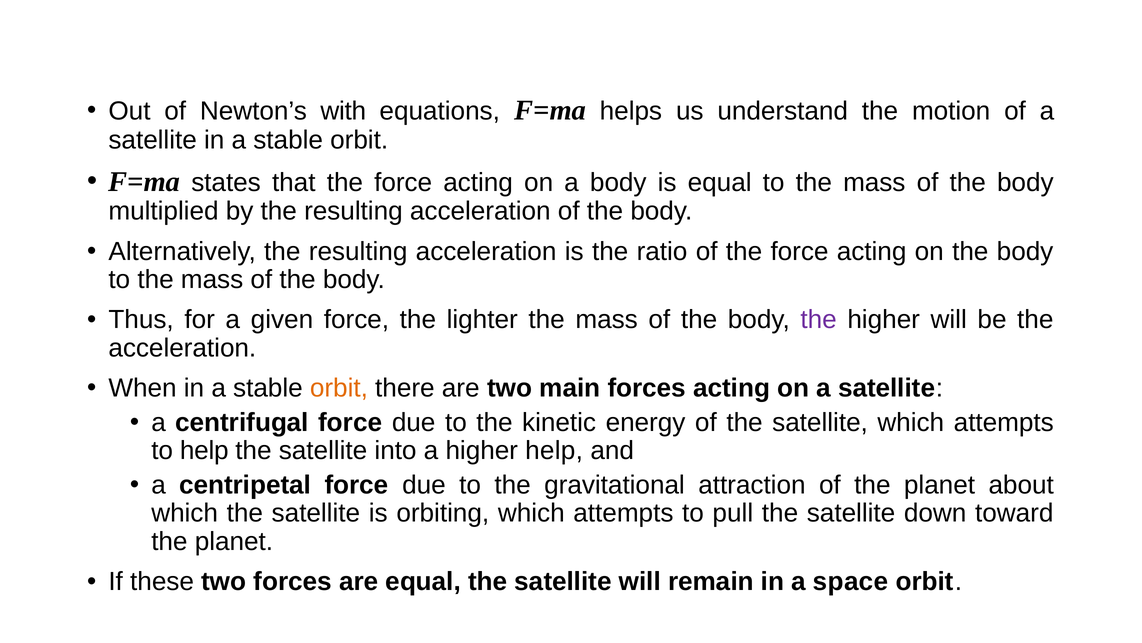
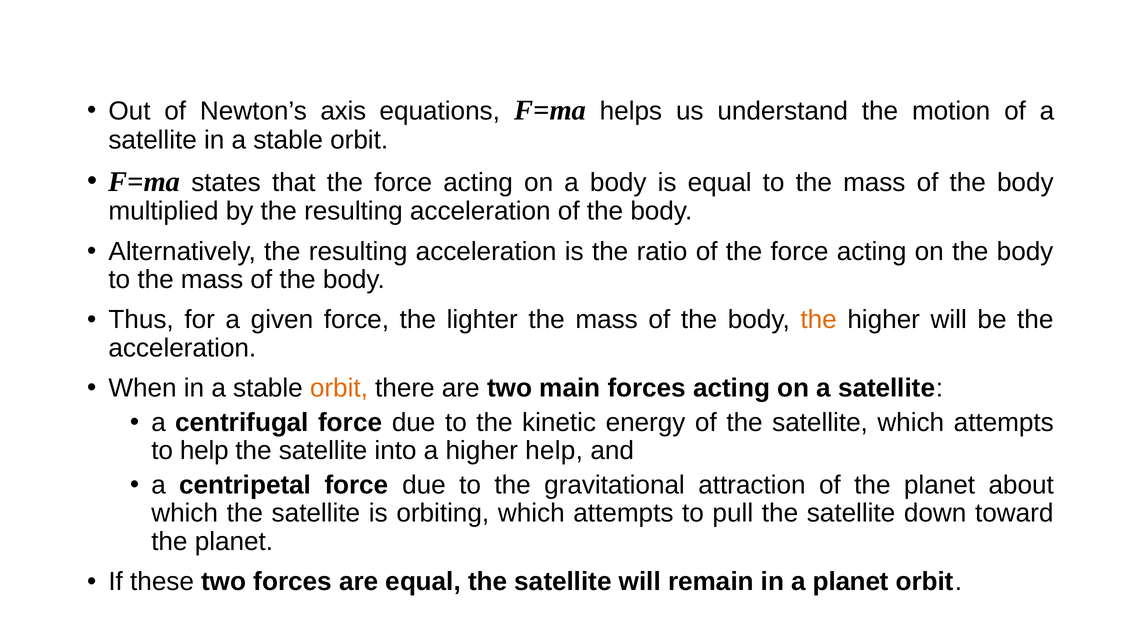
with: with -> axis (343, 111)
the colour: purple -> orange (819, 320)
a space: space -> planet (851, 581)
